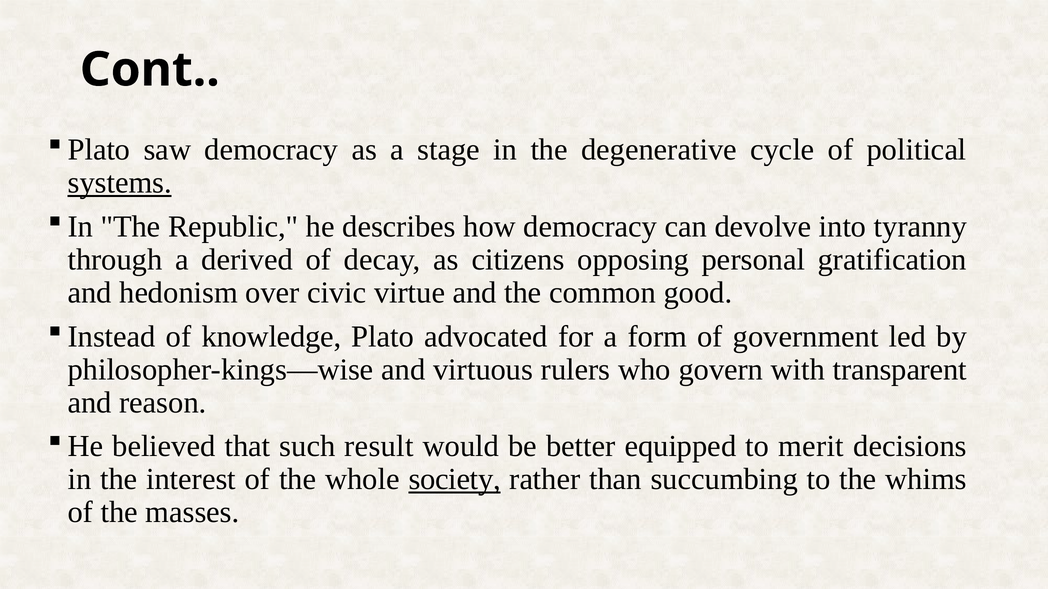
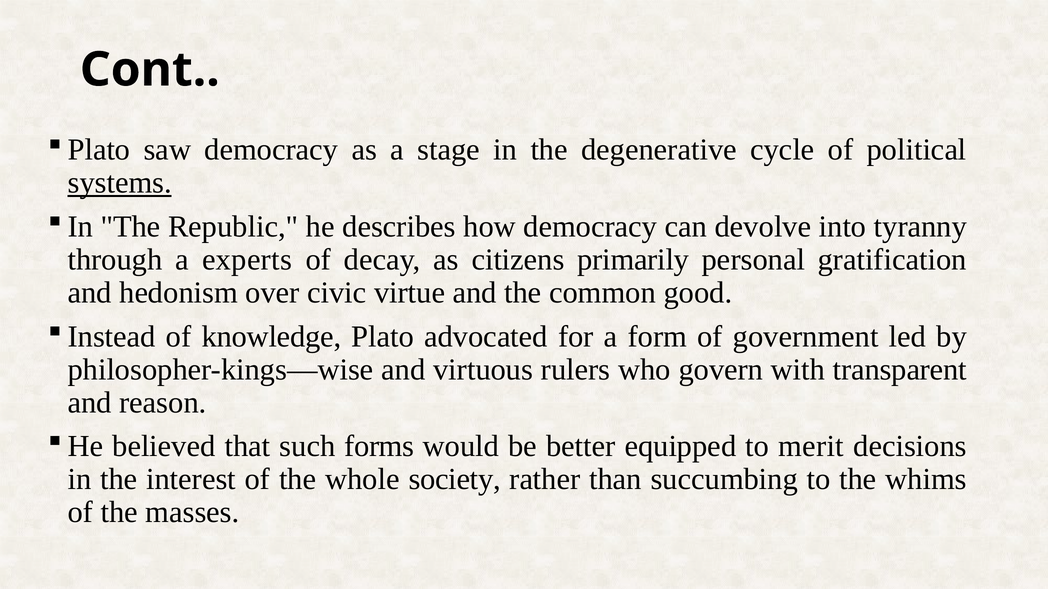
derived: derived -> experts (247, 260)
opposing: opposing -> primarily (633, 260)
result: result -> forms (379, 447)
society underline: present -> none (455, 480)
